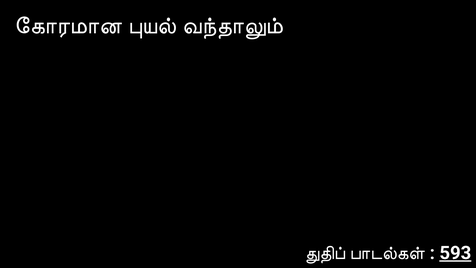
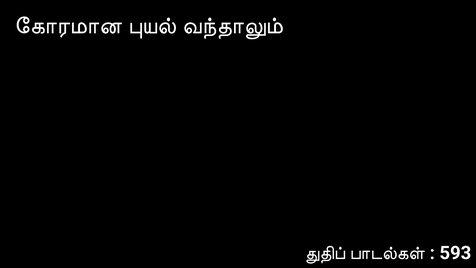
593 underline: present -> none (455, 253)
